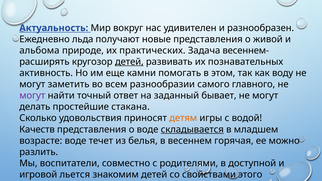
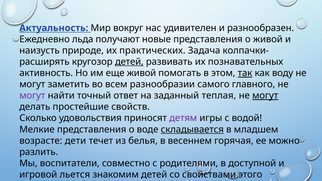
альбома: альбома -> наизусть (39, 51)
весеннем-: весеннем- -> колпачки- (246, 51)
еще камни: камни -> живой (141, 73)
так underline: none -> present (245, 73)
бывает: бывает -> теплая (219, 96)
могут underline: none -> present (265, 96)
стакана: стакана -> свойств (131, 107)
детям colour: orange -> purple (183, 118)
Качеств: Качеств -> Мелкие (37, 130)
возрасте воде: воде -> дети (75, 141)
